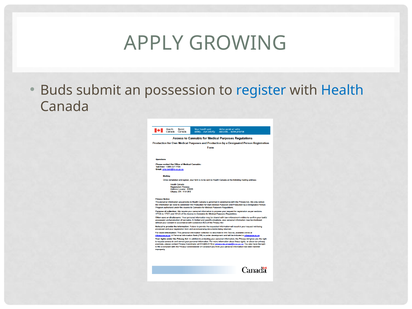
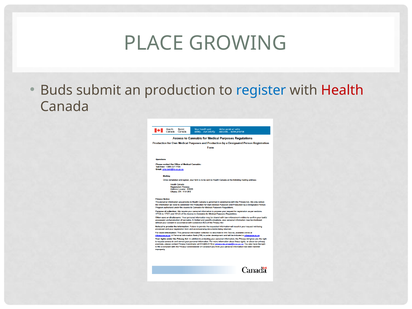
APPLY: APPLY -> PLACE (154, 43)
possession: possession -> production (180, 90)
Health colour: blue -> red (342, 90)
